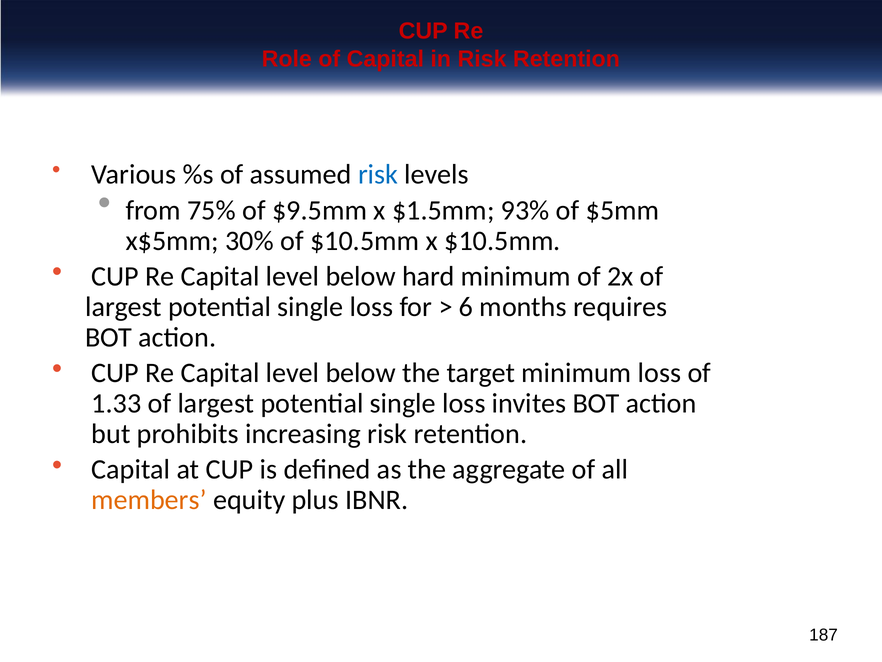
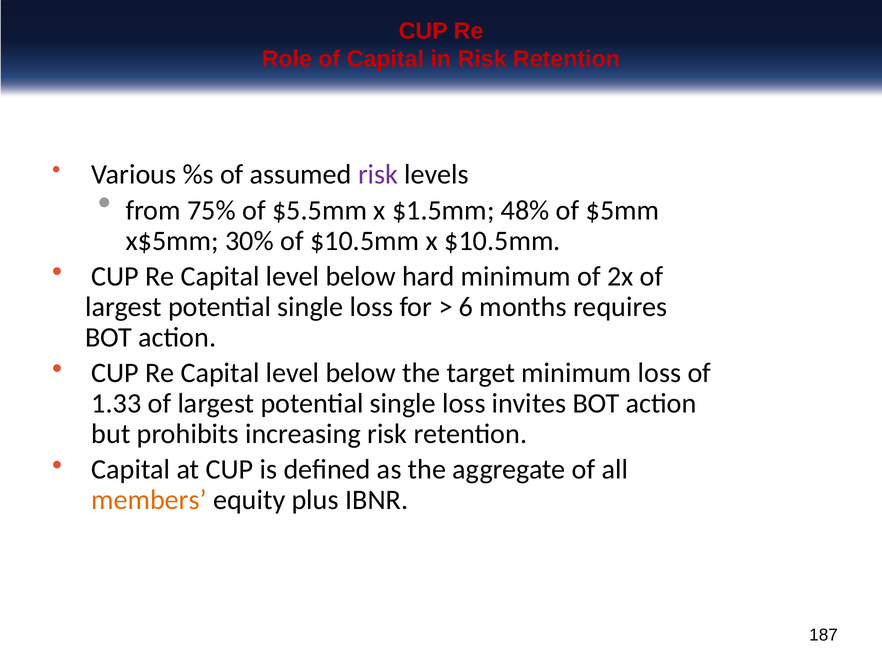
risk colour: blue -> purple (378, 174)
$9.5mm: $9.5mm -> $5.5mm (320, 210)
93%: 93% -> 48% (525, 210)
